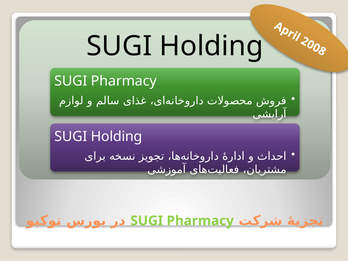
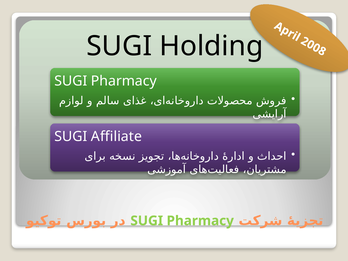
Holding: Holding -> Affiliate (116, 136)
